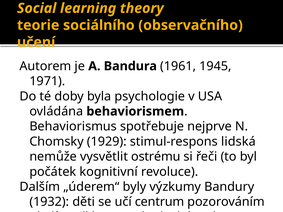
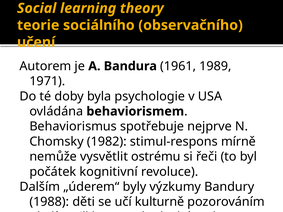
1945: 1945 -> 1989 (215, 66)
1929: 1929 -> 1982 (107, 142)
lidská: lidská -> mírně (238, 142)
1932: 1932 -> 1988 (49, 202)
centrum: centrum -> kulturně (160, 202)
